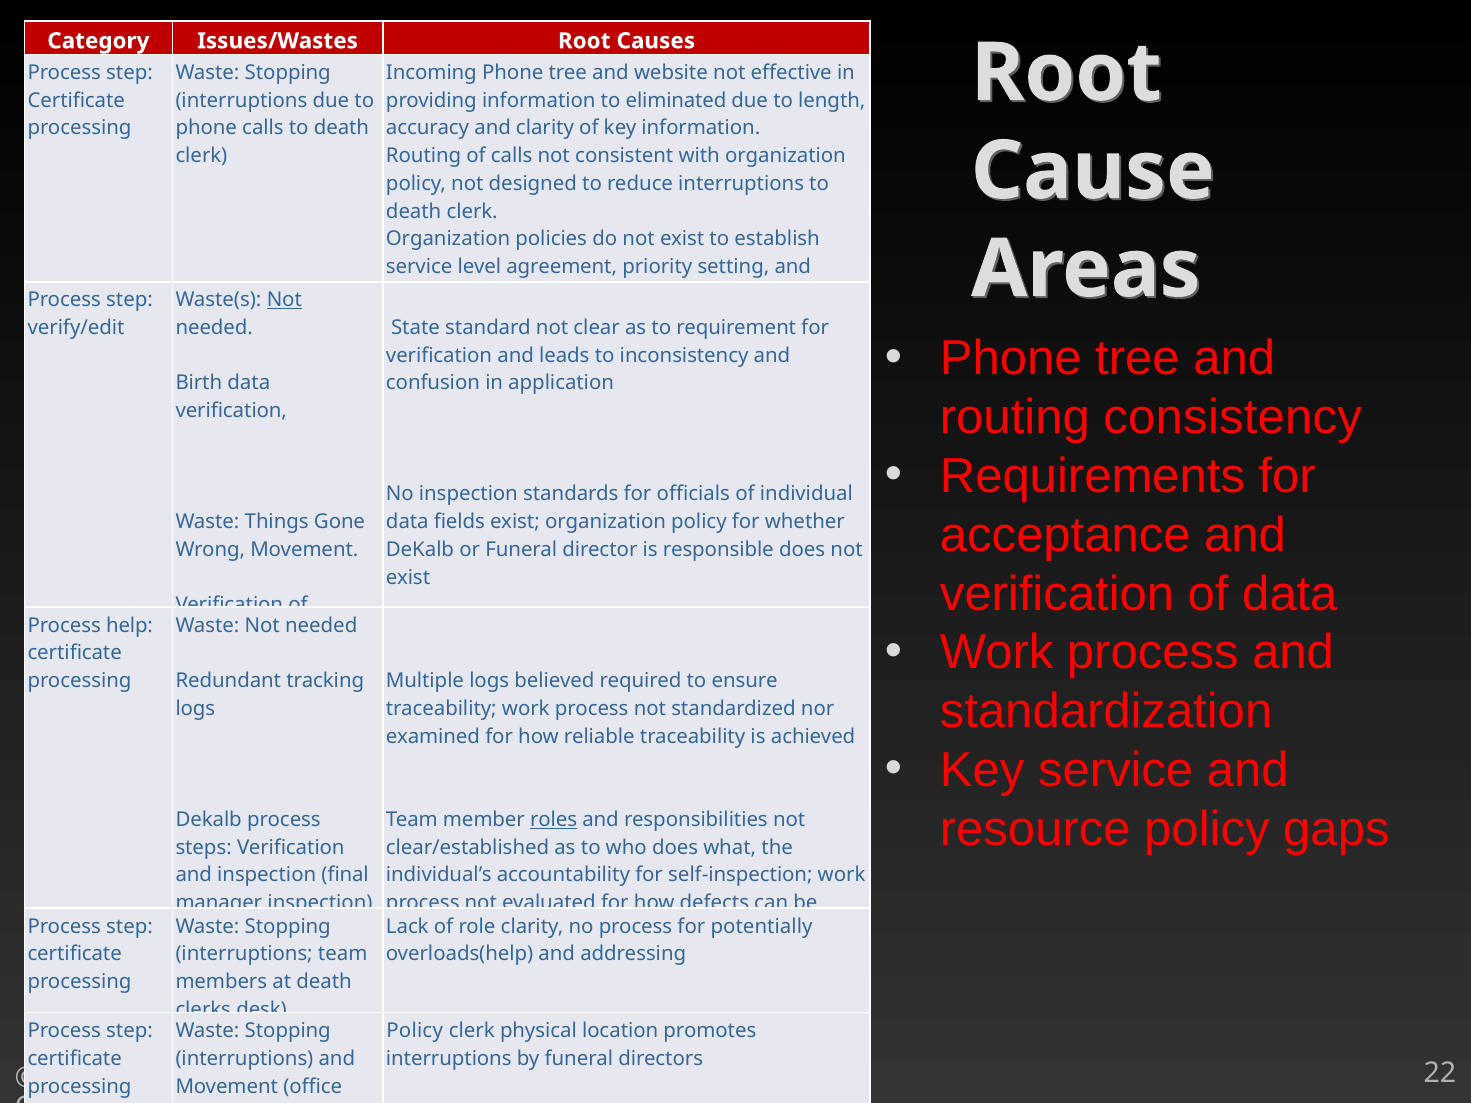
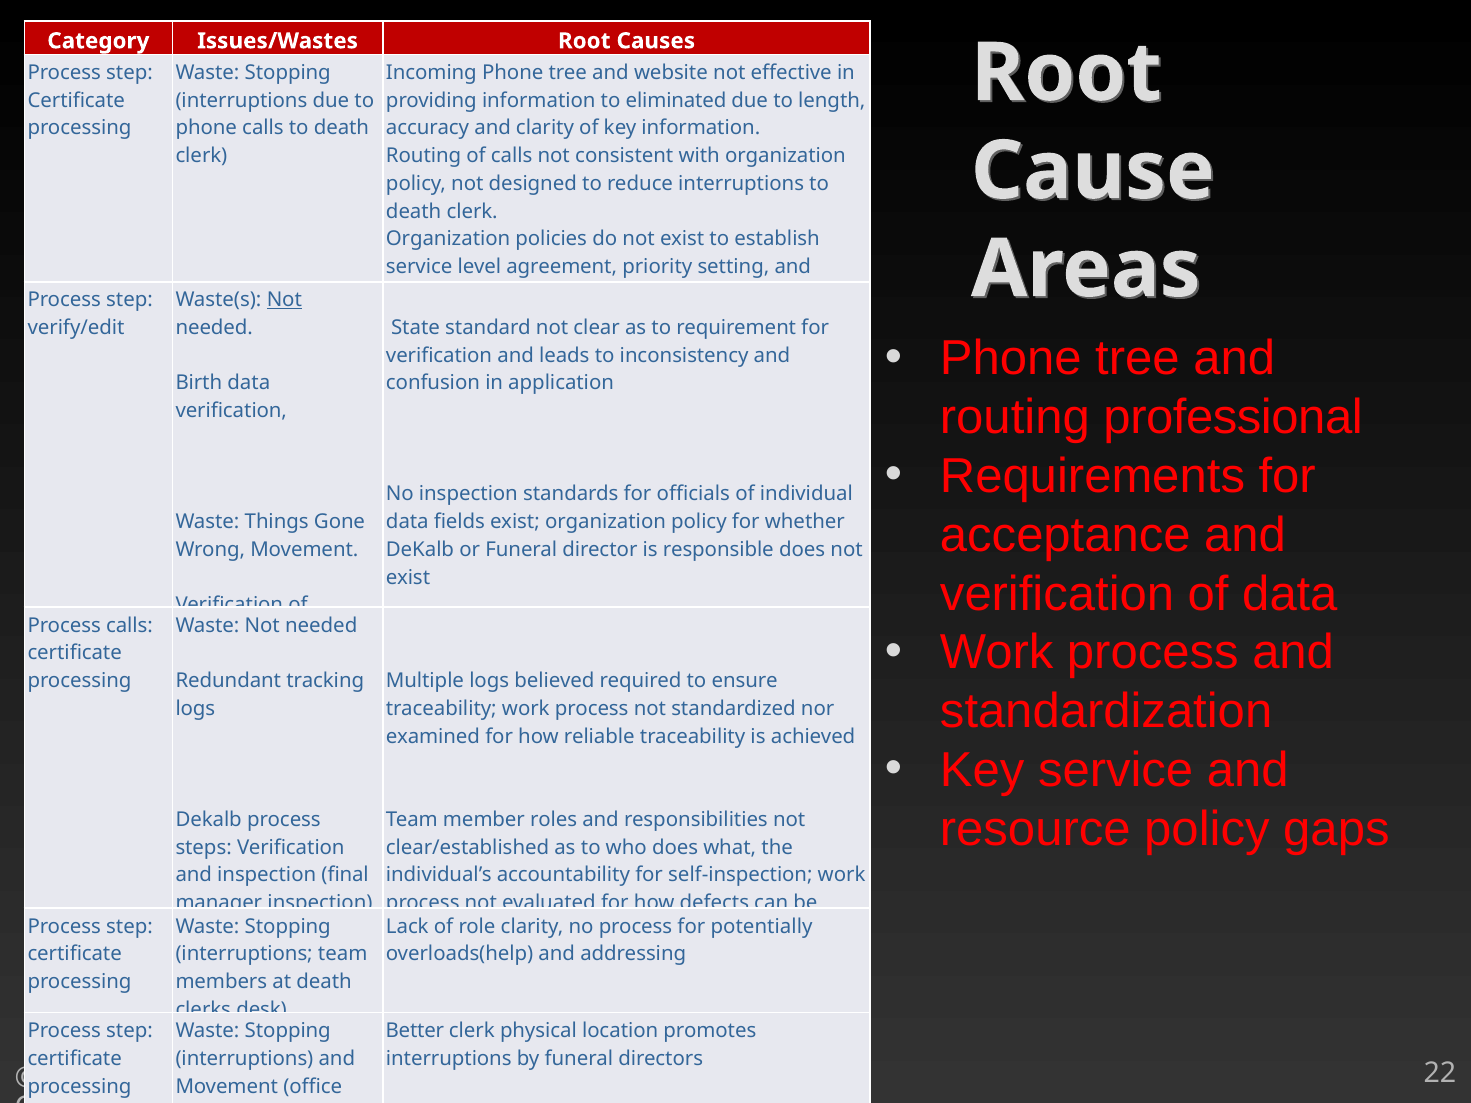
consistency: consistency -> professional (1233, 418)
Process help: help -> calls (129, 626)
roles underline: present -> none (554, 820)
Policy: Policy -> Better (415, 1031)
